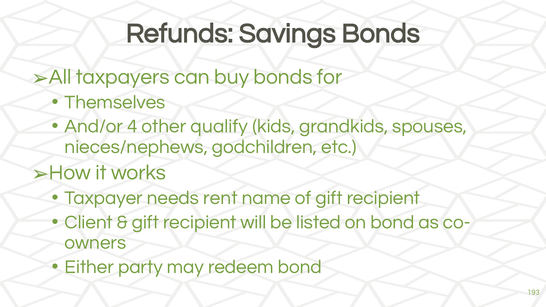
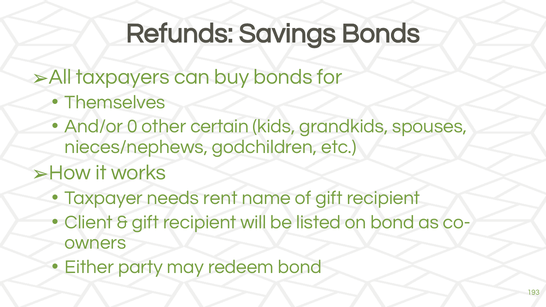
4: 4 -> 0 (132, 126)
qualify: qualify -> certain (220, 126)
